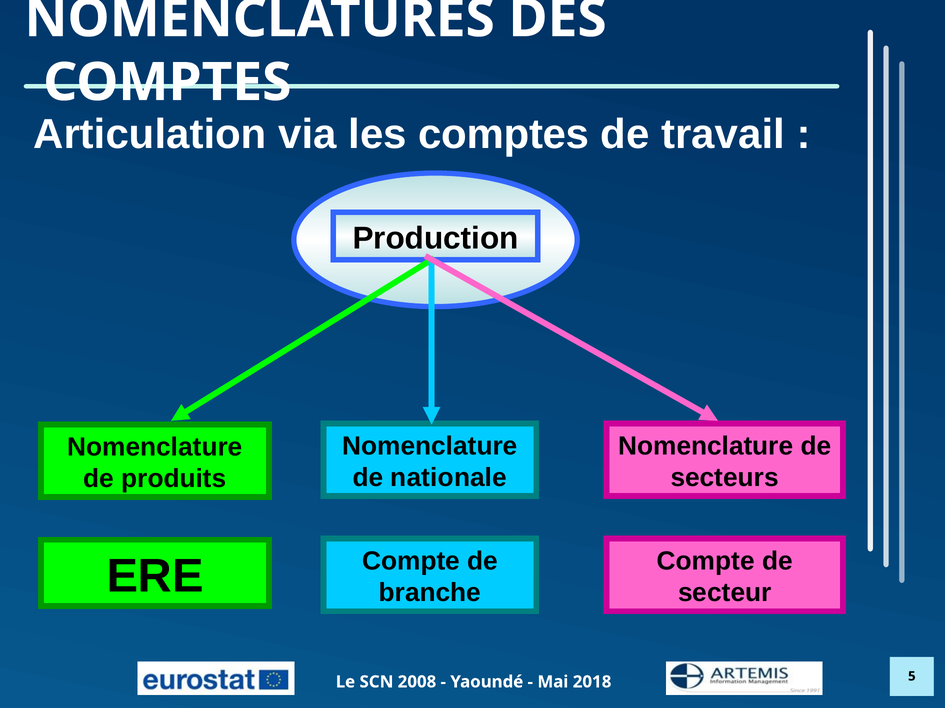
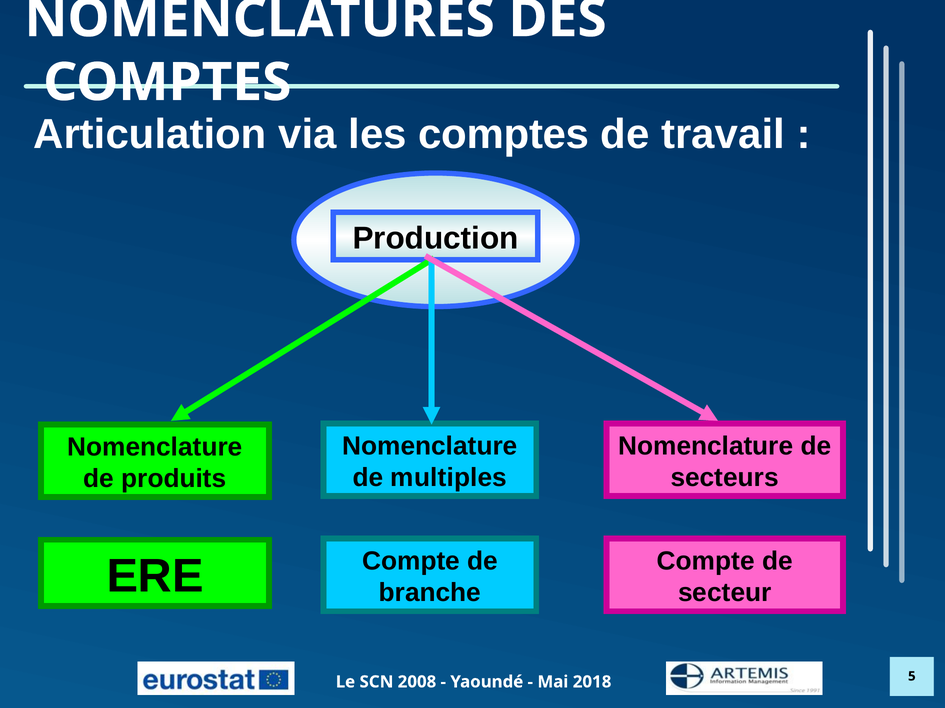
nationale: nationale -> multiples (449, 478)
